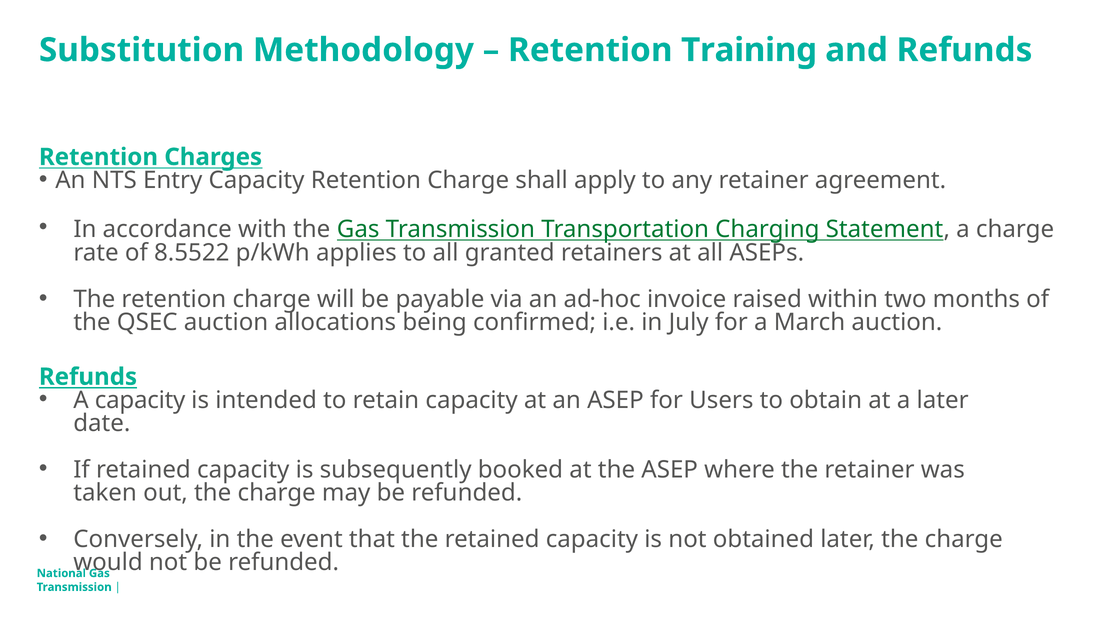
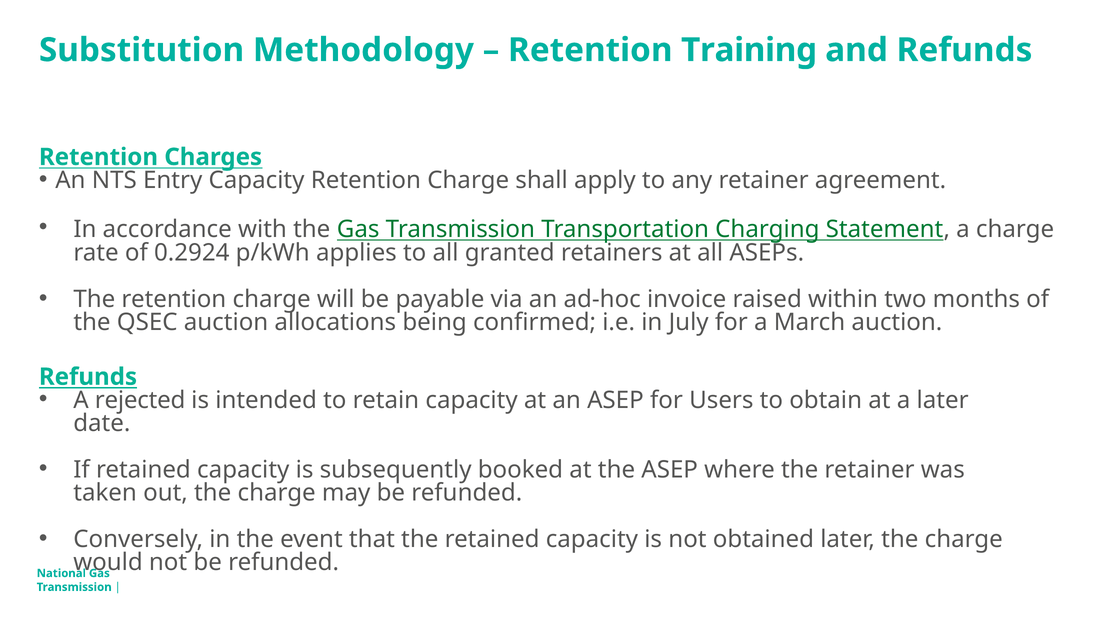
8.5522: 8.5522 -> 0.2924 (192, 253)
A capacity: capacity -> rejected (140, 400)
